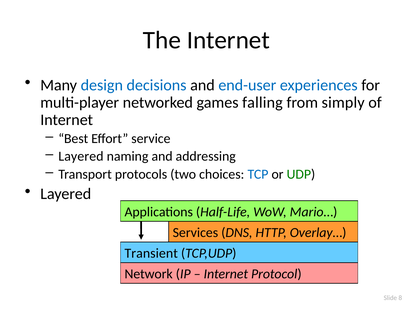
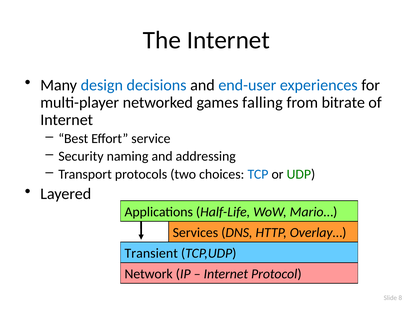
simply: simply -> bitrate (343, 102)
Layered: Layered -> Security (81, 156)
